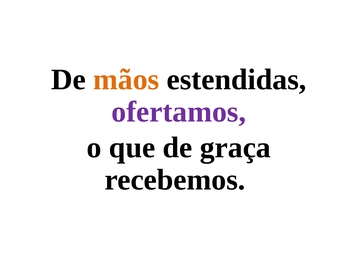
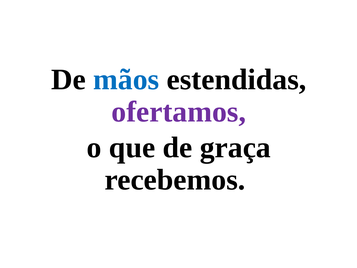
mãos colour: orange -> blue (126, 80)
